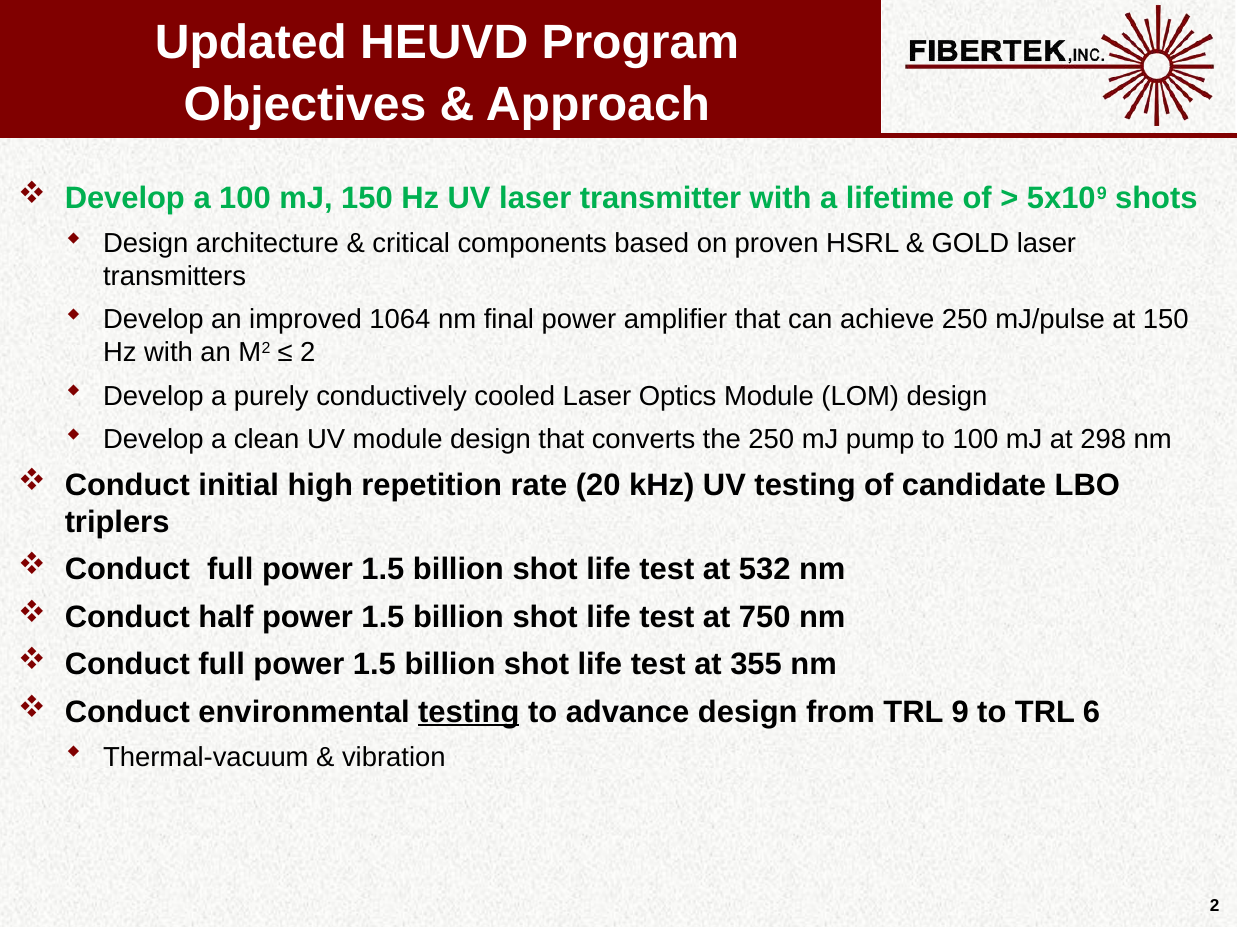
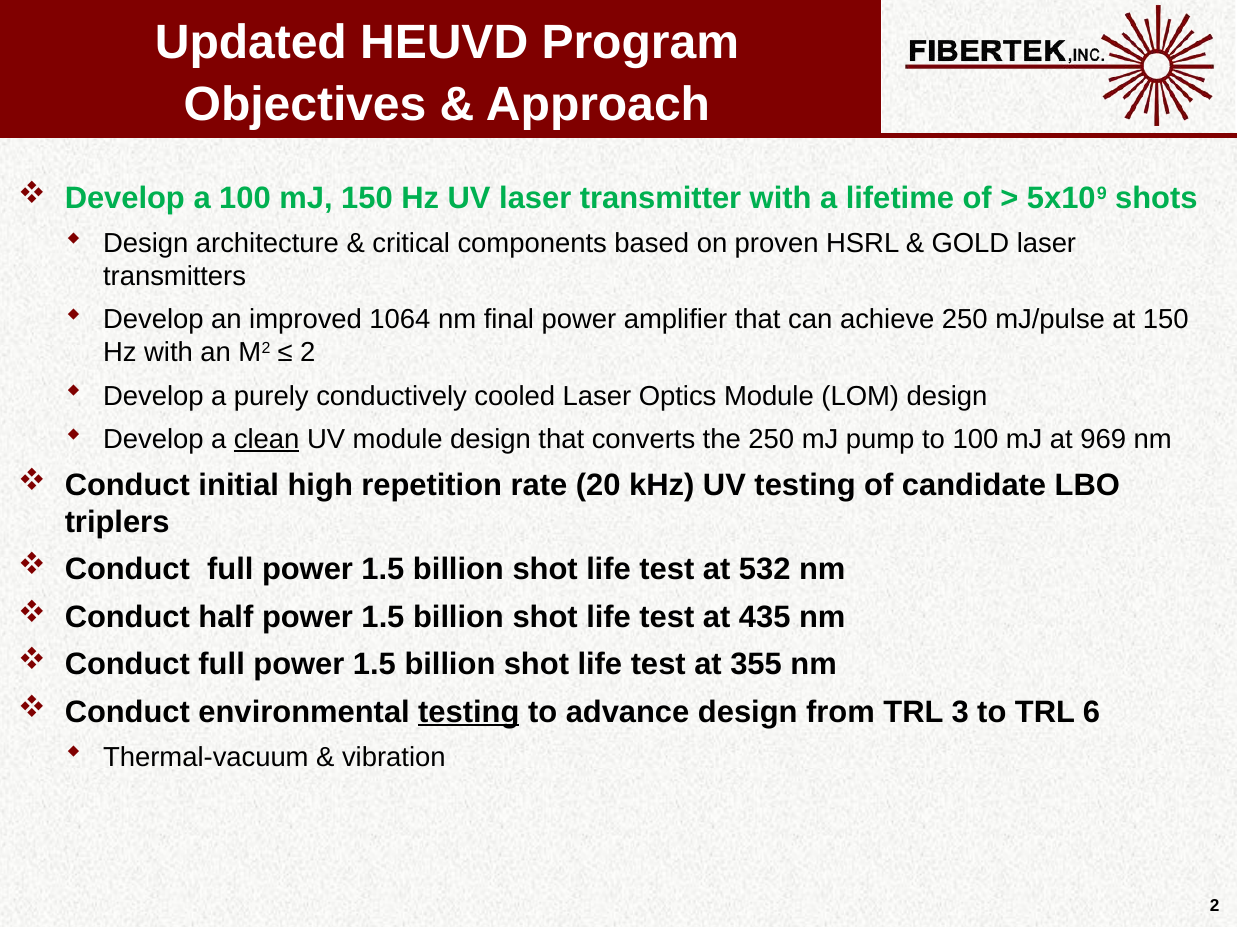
clean underline: none -> present (267, 439)
298: 298 -> 969 (1103, 439)
750: 750 -> 435 (765, 617)
9: 9 -> 3 (960, 712)
